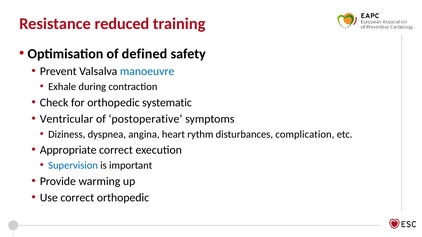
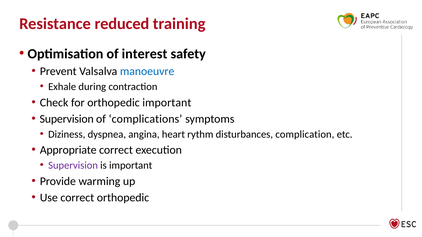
defined: defined -> interest (145, 54)
orthopedic systematic: systematic -> important (167, 103)
Ventricular: Ventricular -> Supervision (67, 119)
postoperative: postoperative -> complications (145, 119)
Supervision colour: blue -> purple (73, 166)
